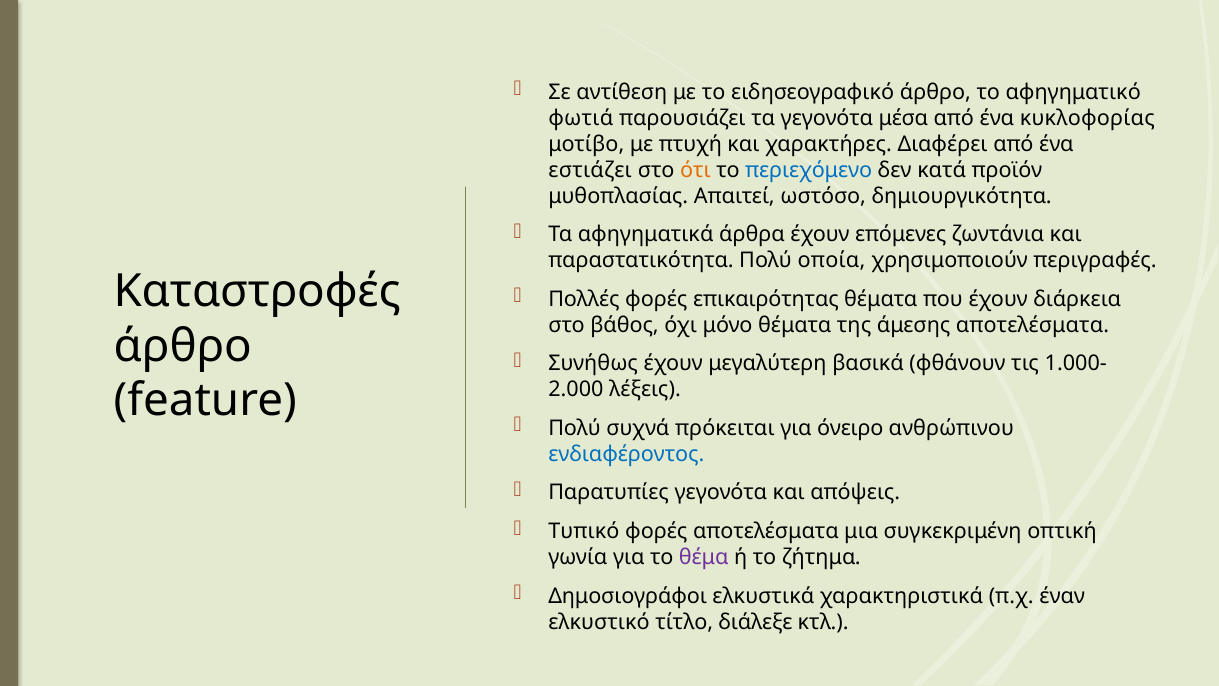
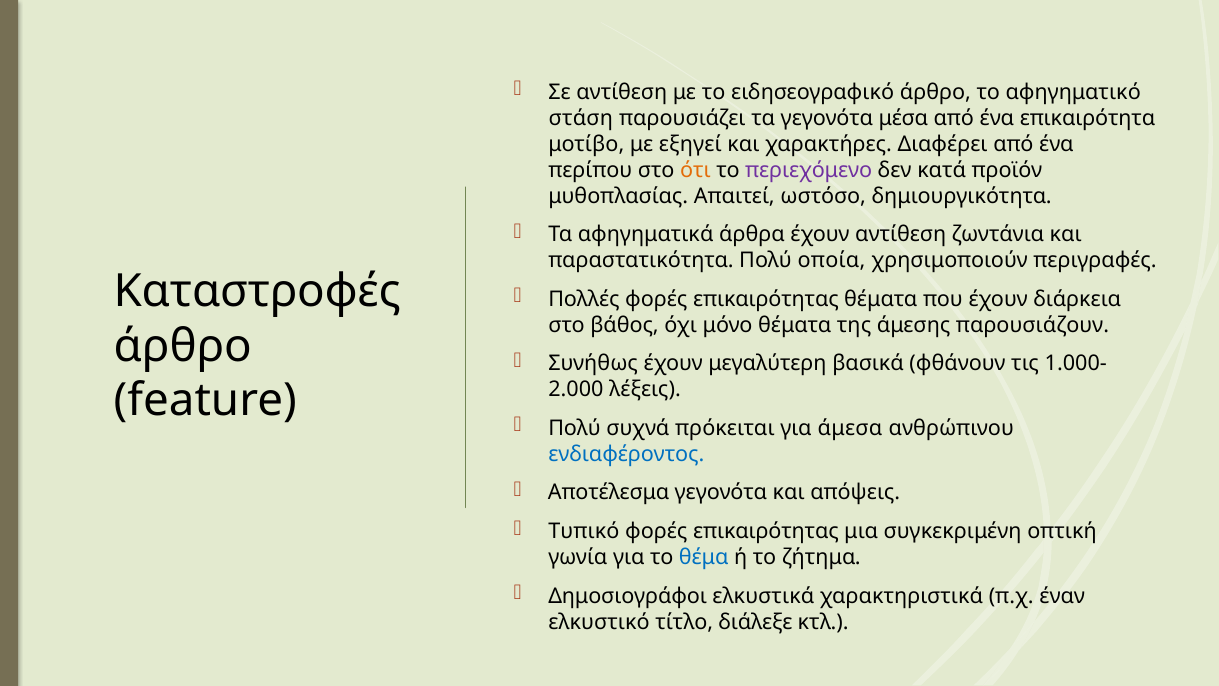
φωτιά: φωτιά -> στάση (581, 118)
κυκλοφορίας: κυκλοφορίας -> επικαιρότητα (1088, 118)
πτυχή: πτυχή -> εξηγεί (690, 144)
εστιάζει: εστιάζει -> περίπου (590, 170)
περιεχόμενο colour: blue -> purple (809, 170)
έχουν επόμενες: επόμενες -> αντίθεση (901, 234)
άμεσης αποτελέσματα: αποτελέσματα -> παρουσιάζουν (1033, 325)
όνειρο: όνειρο -> άμεσα (850, 428)
Παρατυπίες: Παρατυπίες -> Αποτέλεσμα (609, 493)
αποτελέσματα: αποτελέσματα -> επικαιρότητας (766, 531)
θέμα colour: purple -> blue (704, 557)
